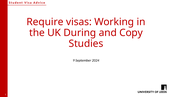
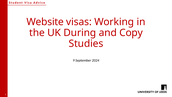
Require: Require -> Website (45, 22)
